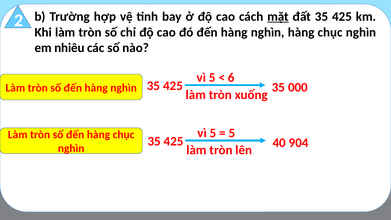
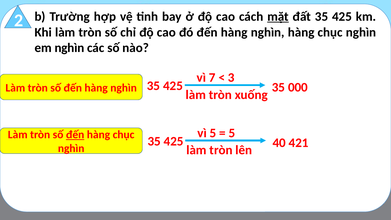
em nhiêu: nhiêu -> nghìn (69, 48)
5: 5 -> 7 (212, 78)
6: 6 -> 3 (231, 78)
đến underline: none -> present (75, 135)
904: 904 -> 421 (299, 143)
